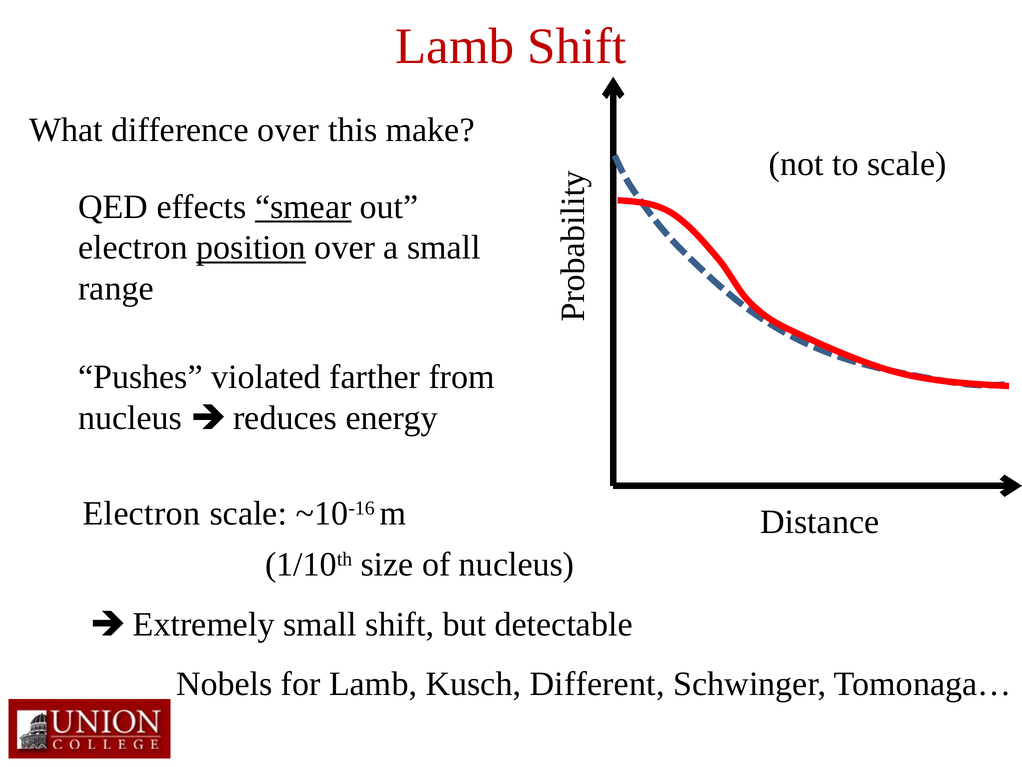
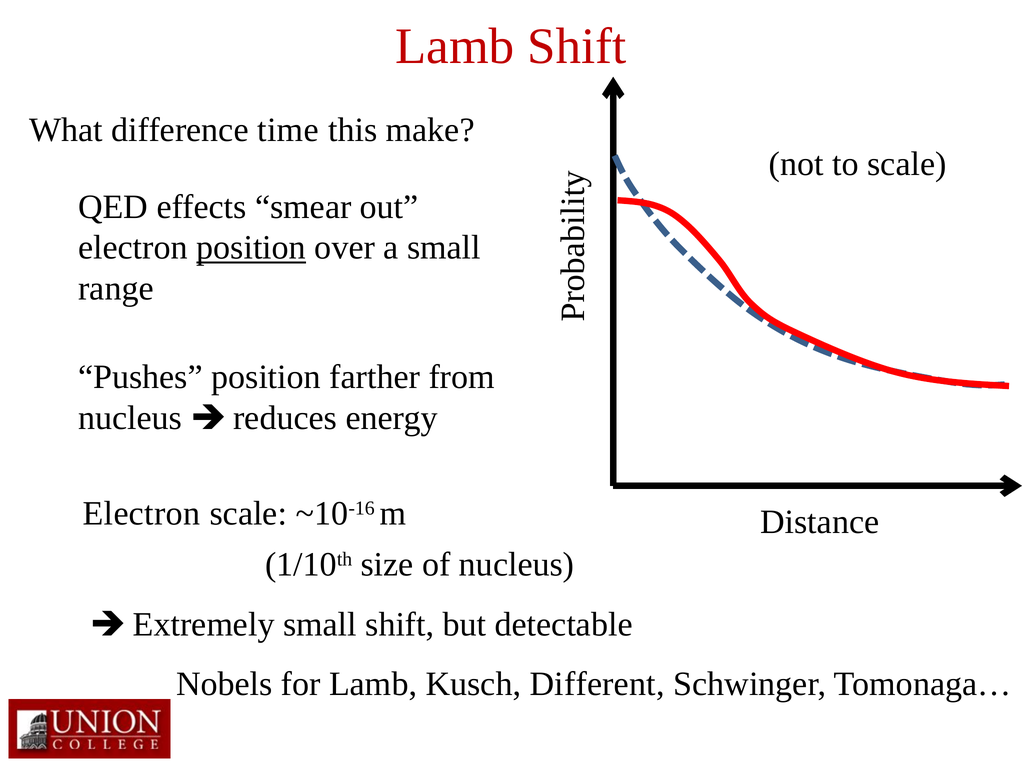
difference over: over -> time (288, 130)
smear underline: present -> none (303, 207)
Pushes violated: violated -> position (266, 377)
